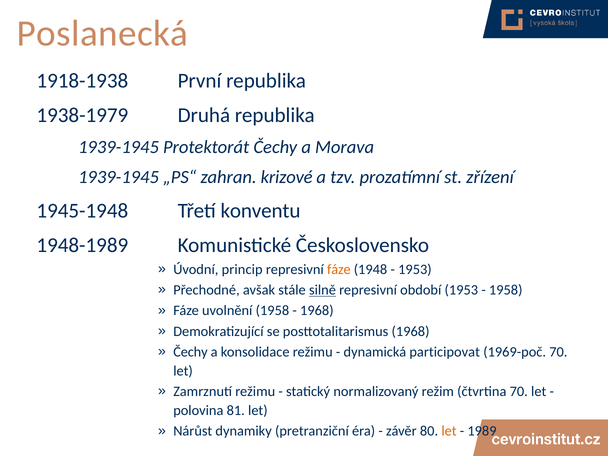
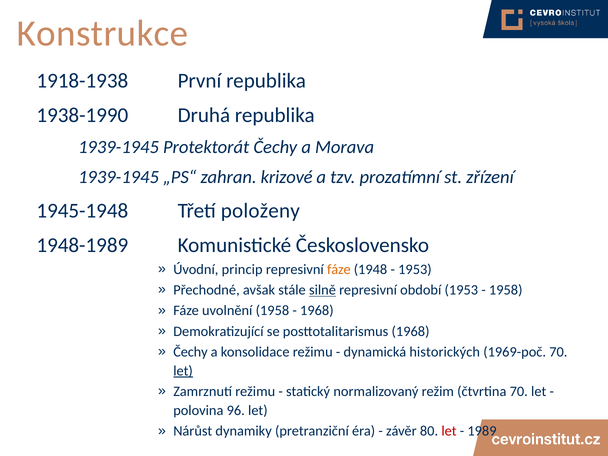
Poslanecká: Poslanecká -> Konstrukce (103, 33)
1938-1979: 1938-1979 -> 1938-1990 (82, 115)
konventu: konventu -> položeny (260, 211)
participovat: participovat -> historických (445, 352)
let underline: none -> present (183, 371)
81: 81 -> 96 (236, 411)
let colour: orange -> red (449, 431)
